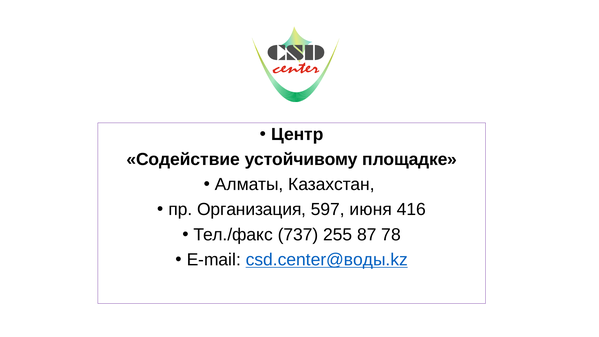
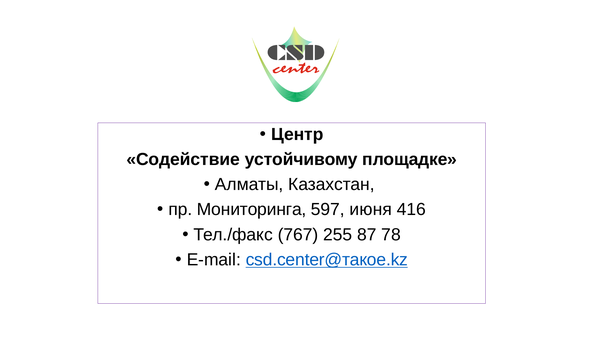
Организация: Организация -> Мониторинга (252, 210)
737: 737 -> 767 (298, 235)
csd.center@воды.kz: csd.center@воды.kz -> csd.center@такое.kz (327, 260)
